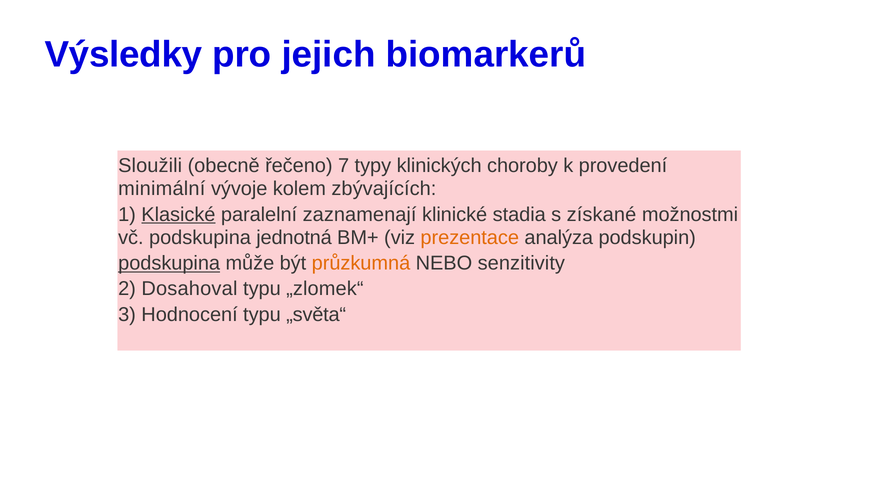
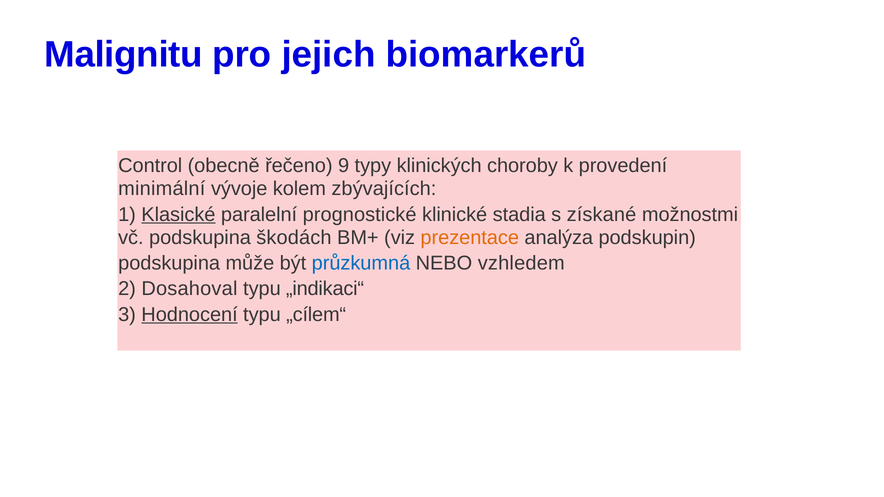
Výsledky: Výsledky -> Malignitu (123, 55)
Sloužili: Sloužili -> Control (150, 166)
7: 7 -> 9 (344, 166)
zaznamenají: zaznamenají -> prognostické (360, 215)
jednotná: jednotná -> škodách (294, 238)
podskupina underline: present -> none (169, 263)
průzkumná colour: orange -> blue (361, 263)
senzitivity: senzitivity -> vzhledem (521, 263)
„zlomek“: „zlomek“ -> „indikaci“ (325, 289)
Hodnocení underline: none -> present (190, 315)
„světa“: „světa“ -> „cílem“ (316, 315)
